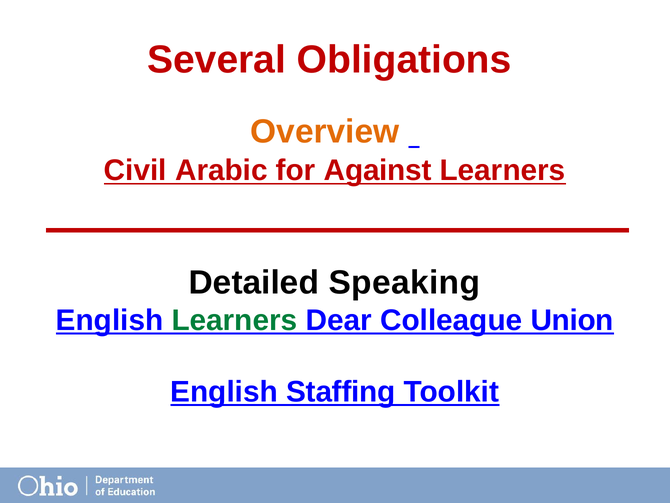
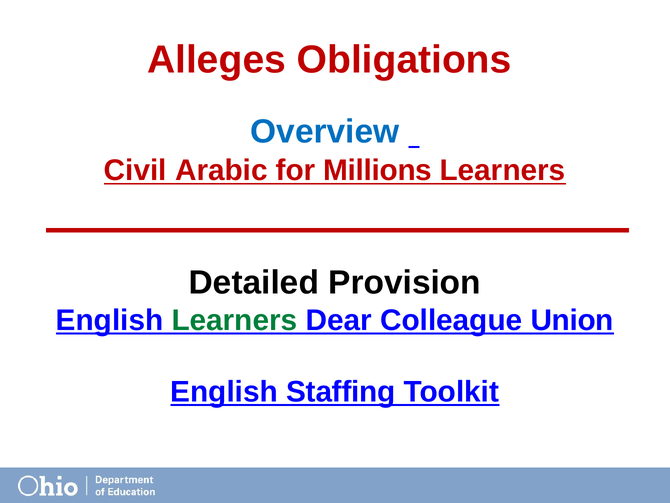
Several: Several -> Alleges (217, 60)
Overview colour: orange -> blue (325, 132)
Against: Against -> Millions (378, 170)
Speaking: Speaking -> Provision (405, 282)
